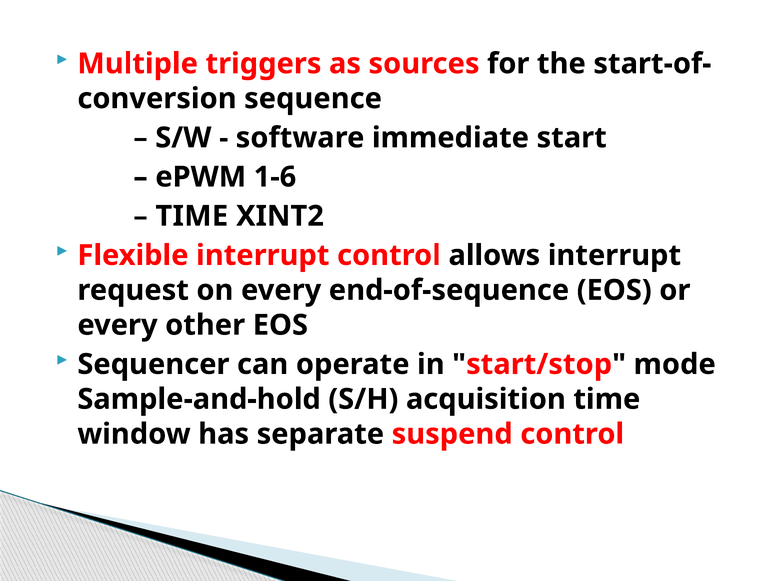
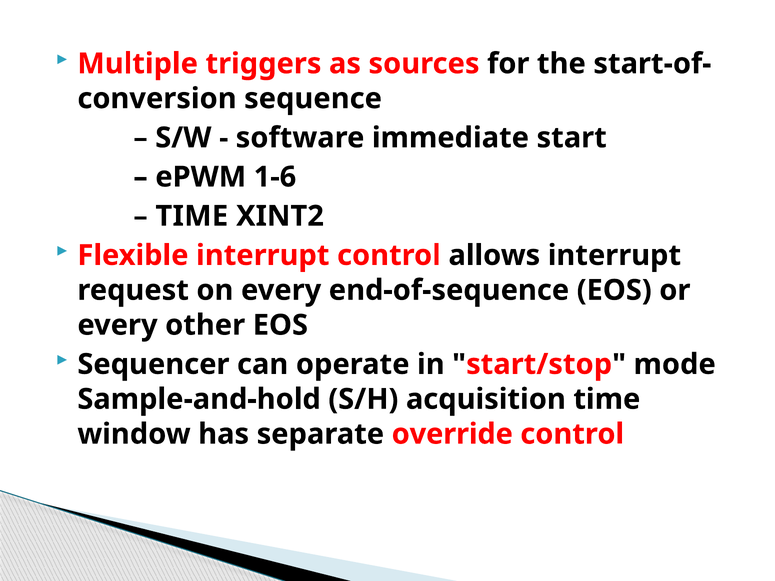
suspend: suspend -> override (452, 434)
